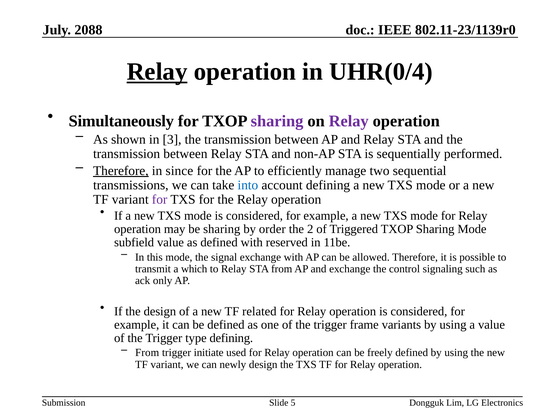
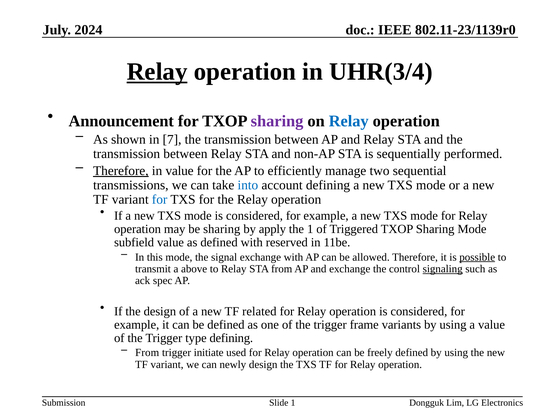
2088: 2088 -> 2024 (88, 30)
UHR(0/4: UHR(0/4 -> UHR(3/4 (381, 72)
Simultaneously: Simultaneously -> Announcement (121, 121)
Relay colour: purple -> blue (349, 121)
3: 3 -> 7 (172, 139)
in since: since -> value (180, 171)
for colour: purple -> blue (160, 199)
order: order -> apply (272, 229)
the 2: 2 -> 1 (310, 229)
possible underline: none -> present (477, 257)
which: which -> above (194, 269)
signaling underline: none -> present (443, 269)
only: only -> spec (163, 281)
Slide 5: 5 -> 1 (293, 403)
